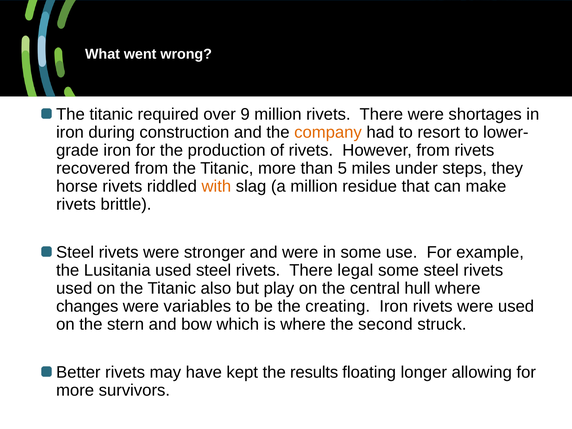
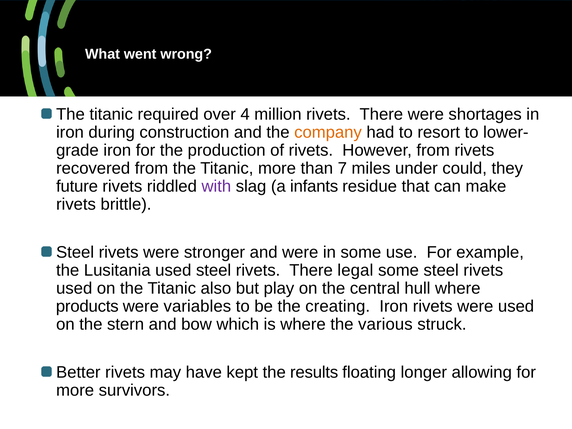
9: 9 -> 4 (245, 114)
5: 5 -> 7 (342, 168)
steps: steps -> could (465, 168)
horse: horse -> future (77, 186)
with colour: orange -> purple (216, 186)
a million: million -> infants (314, 186)
changes: changes -> products (87, 306)
second: second -> various (385, 324)
